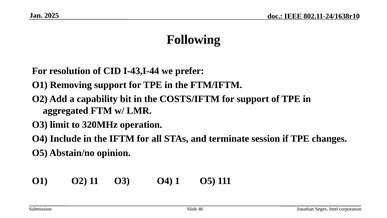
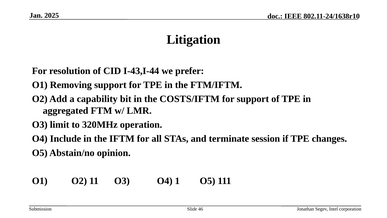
Following: Following -> Litigation (193, 40)
